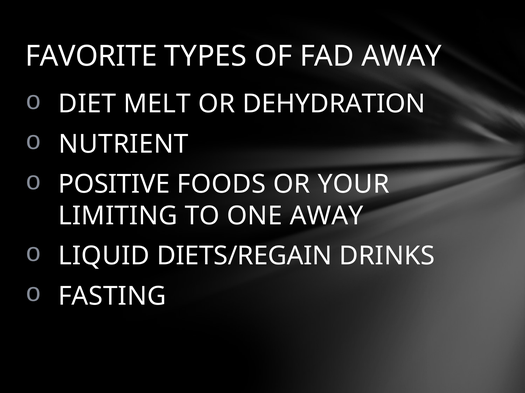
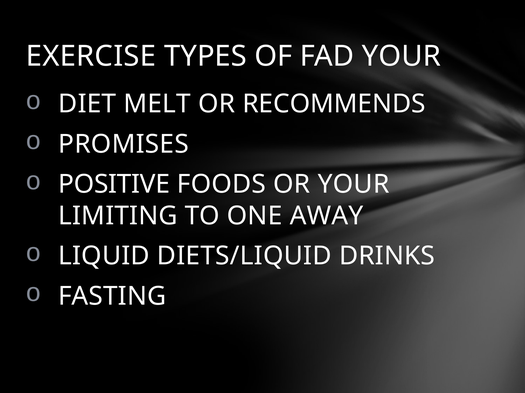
FAVORITE: FAVORITE -> EXERCISE (91, 56)
FAD AWAY: AWAY -> YOUR (401, 56)
DEHYDRATION: DEHYDRATION -> RECOMMENDS (334, 104)
NUTRIENT: NUTRIENT -> PROMISES (124, 144)
DIETS/REGAIN: DIETS/REGAIN -> DIETS/LIQUID (244, 256)
